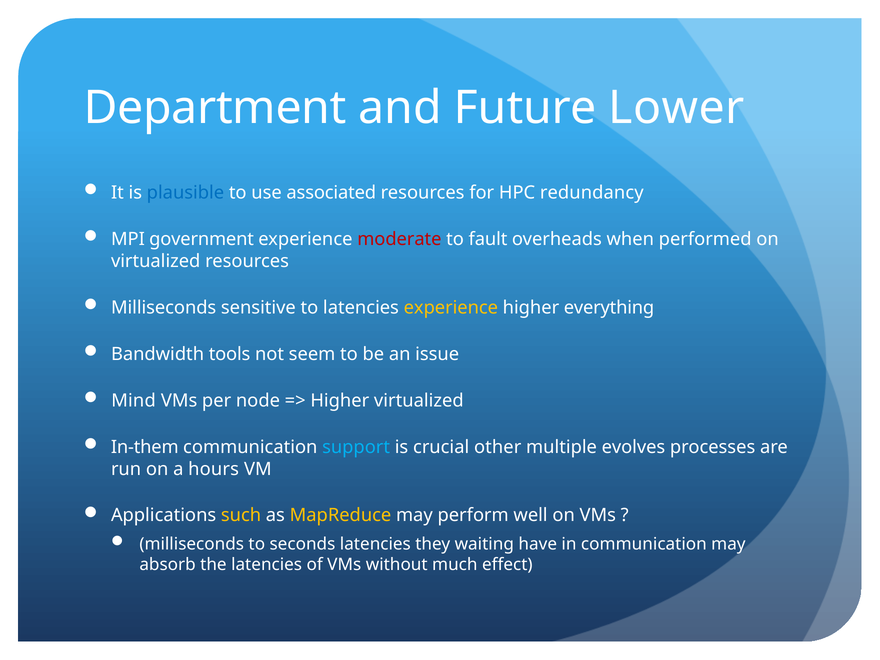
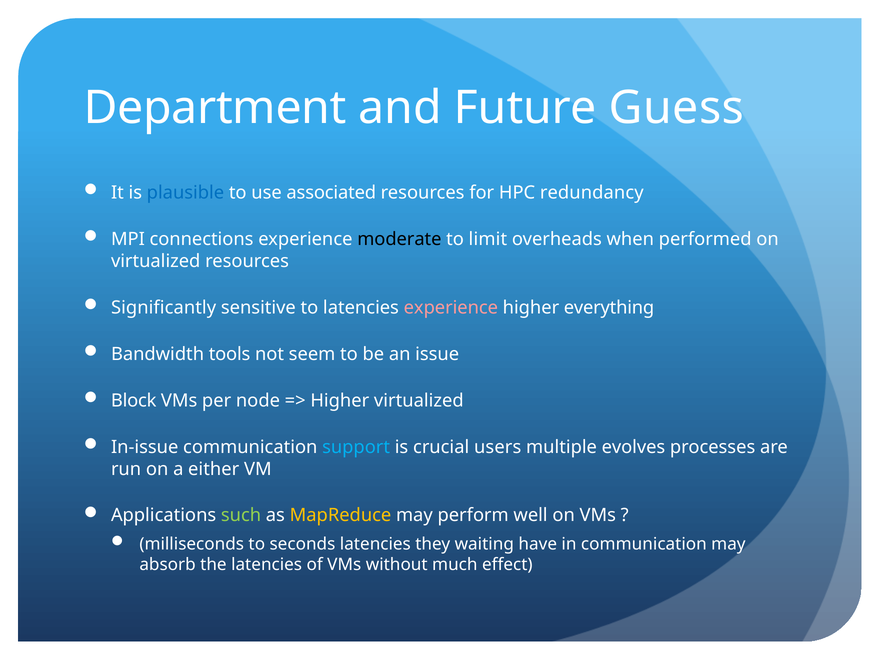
Lower: Lower -> Guess (677, 108)
government: government -> connections (201, 239)
moderate colour: red -> black (399, 239)
fault: fault -> limit (488, 239)
Milliseconds: Milliseconds -> Significantly (164, 308)
experience colour: yellow -> pink (451, 308)
Mind: Mind -> Block (134, 401)
In-them: In-them -> In-issue (145, 447)
other: other -> users (498, 447)
hours: hours -> either (214, 469)
such colour: yellow -> light green (241, 515)
